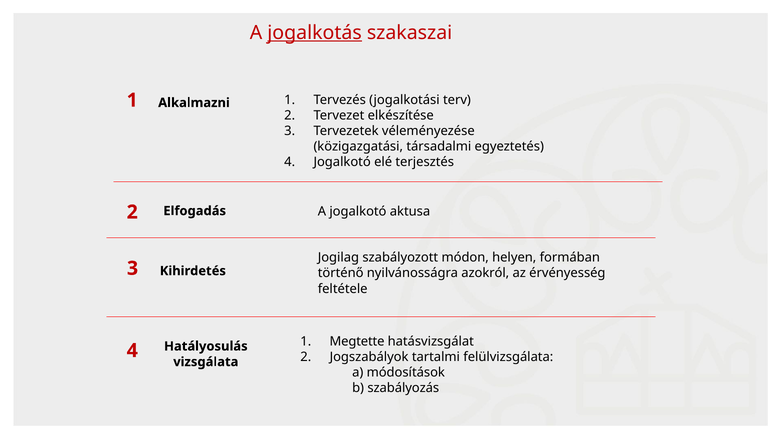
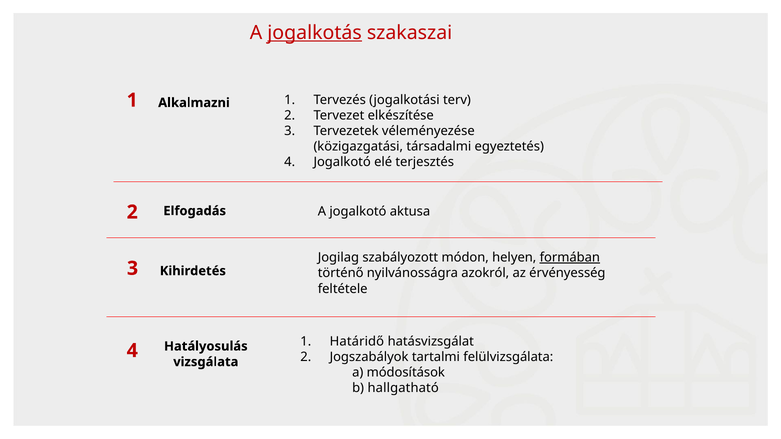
formában underline: none -> present (570, 258)
Megtette: Megtette -> Határidő (357, 342)
szabályozás: szabályozás -> hallgatható (403, 388)
